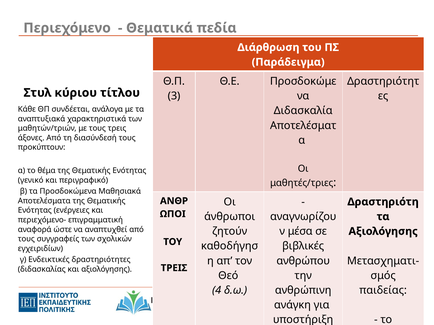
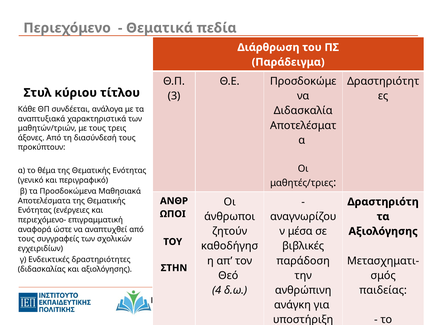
ανθρώπου: ανθρώπου -> παράδοση (303, 261)
ΤΡΕΙΣ: ΤΡΕΙΣ -> ΣΤΗΝ (174, 268)
